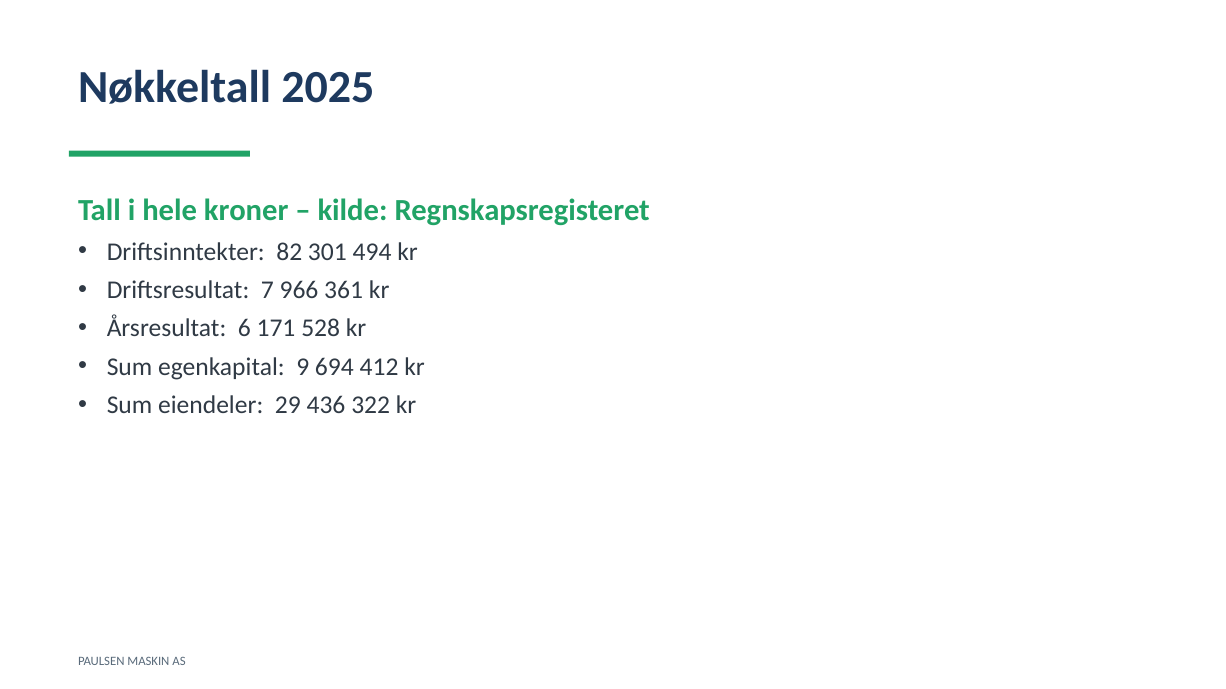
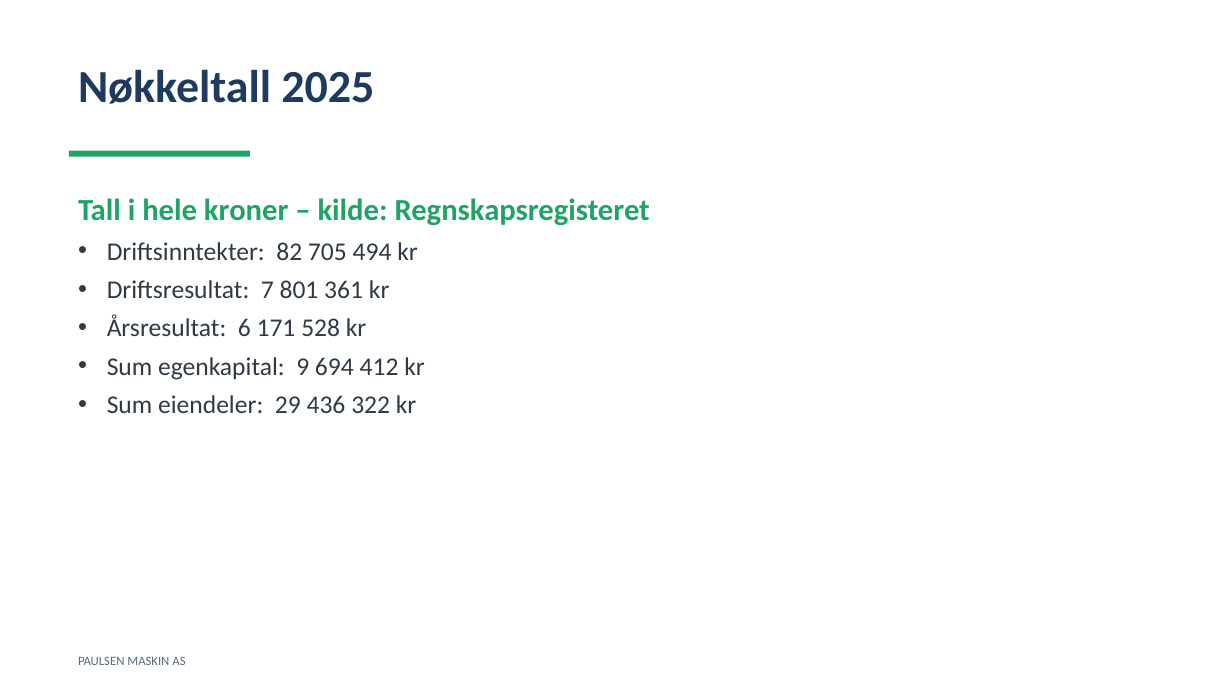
301: 301 -> 705 (327, 252)
966: 966 -> 801 (299, 290)
